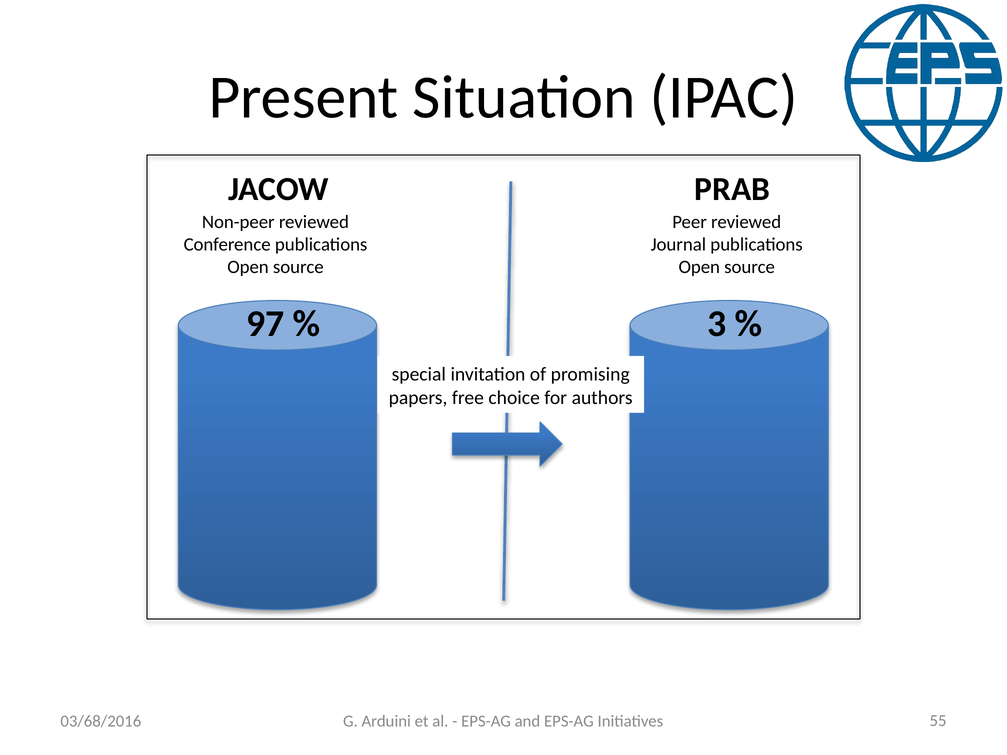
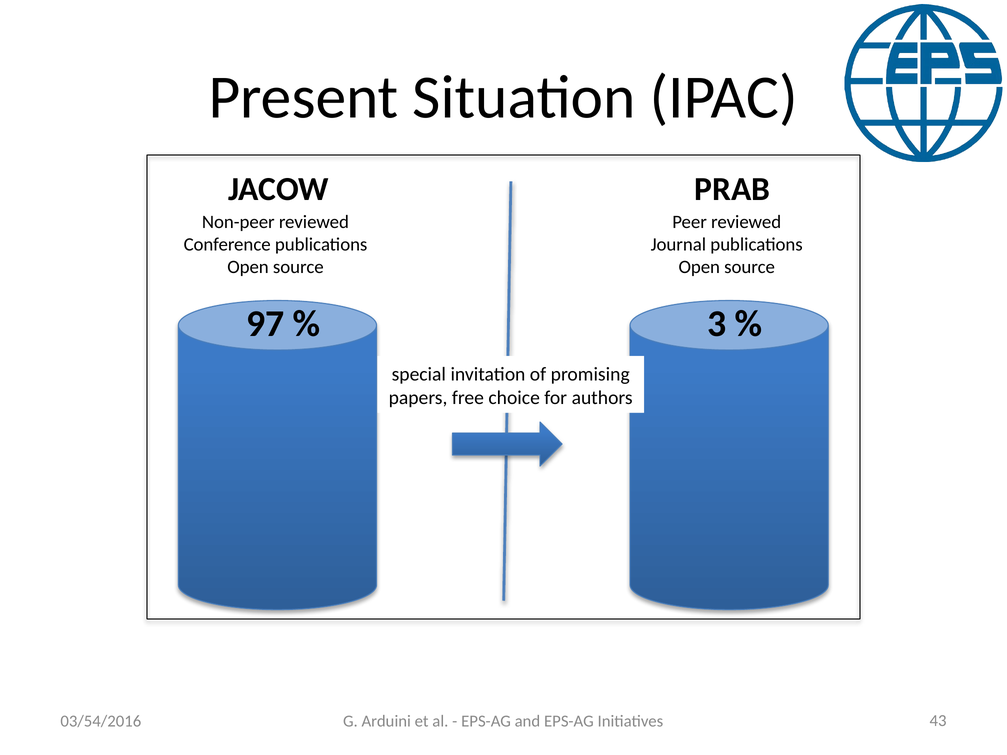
03/68/2016: 03/68/2016 -> 03/54/2016 (101, 721)
55: 55 -> 43 (938, 721)
